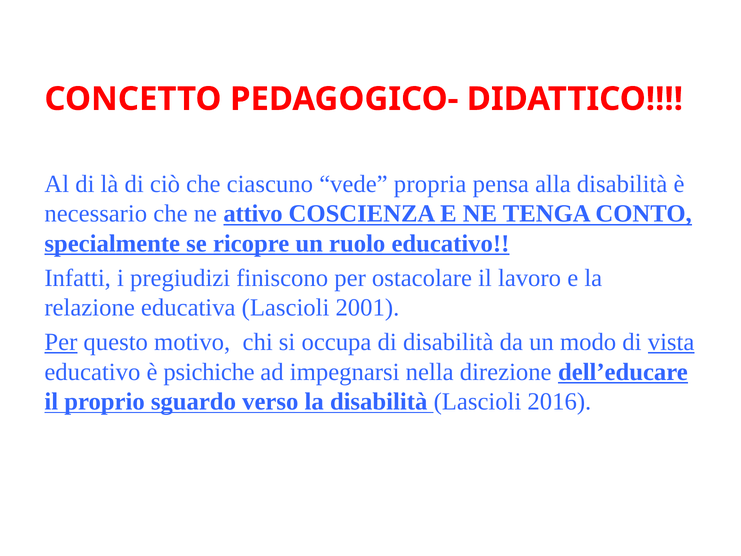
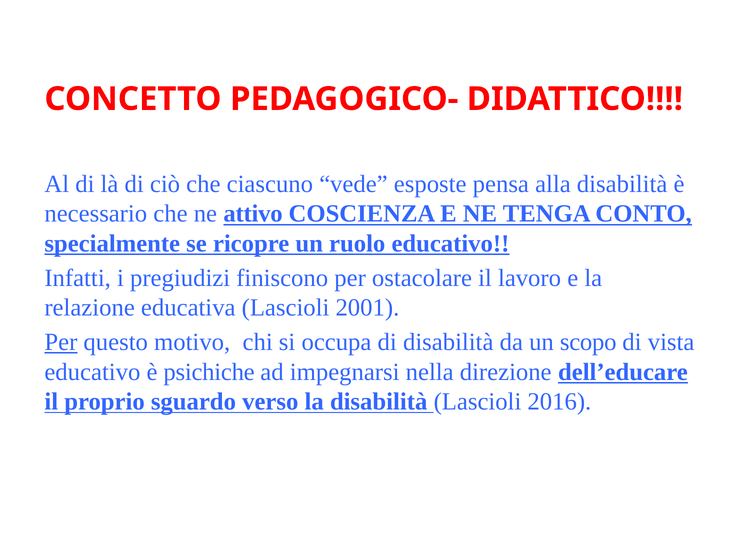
propria: propria -> esposte (430, 184)
modo: modo -> scopo (588, 342)
vista underline: present -> none (671, 342)
